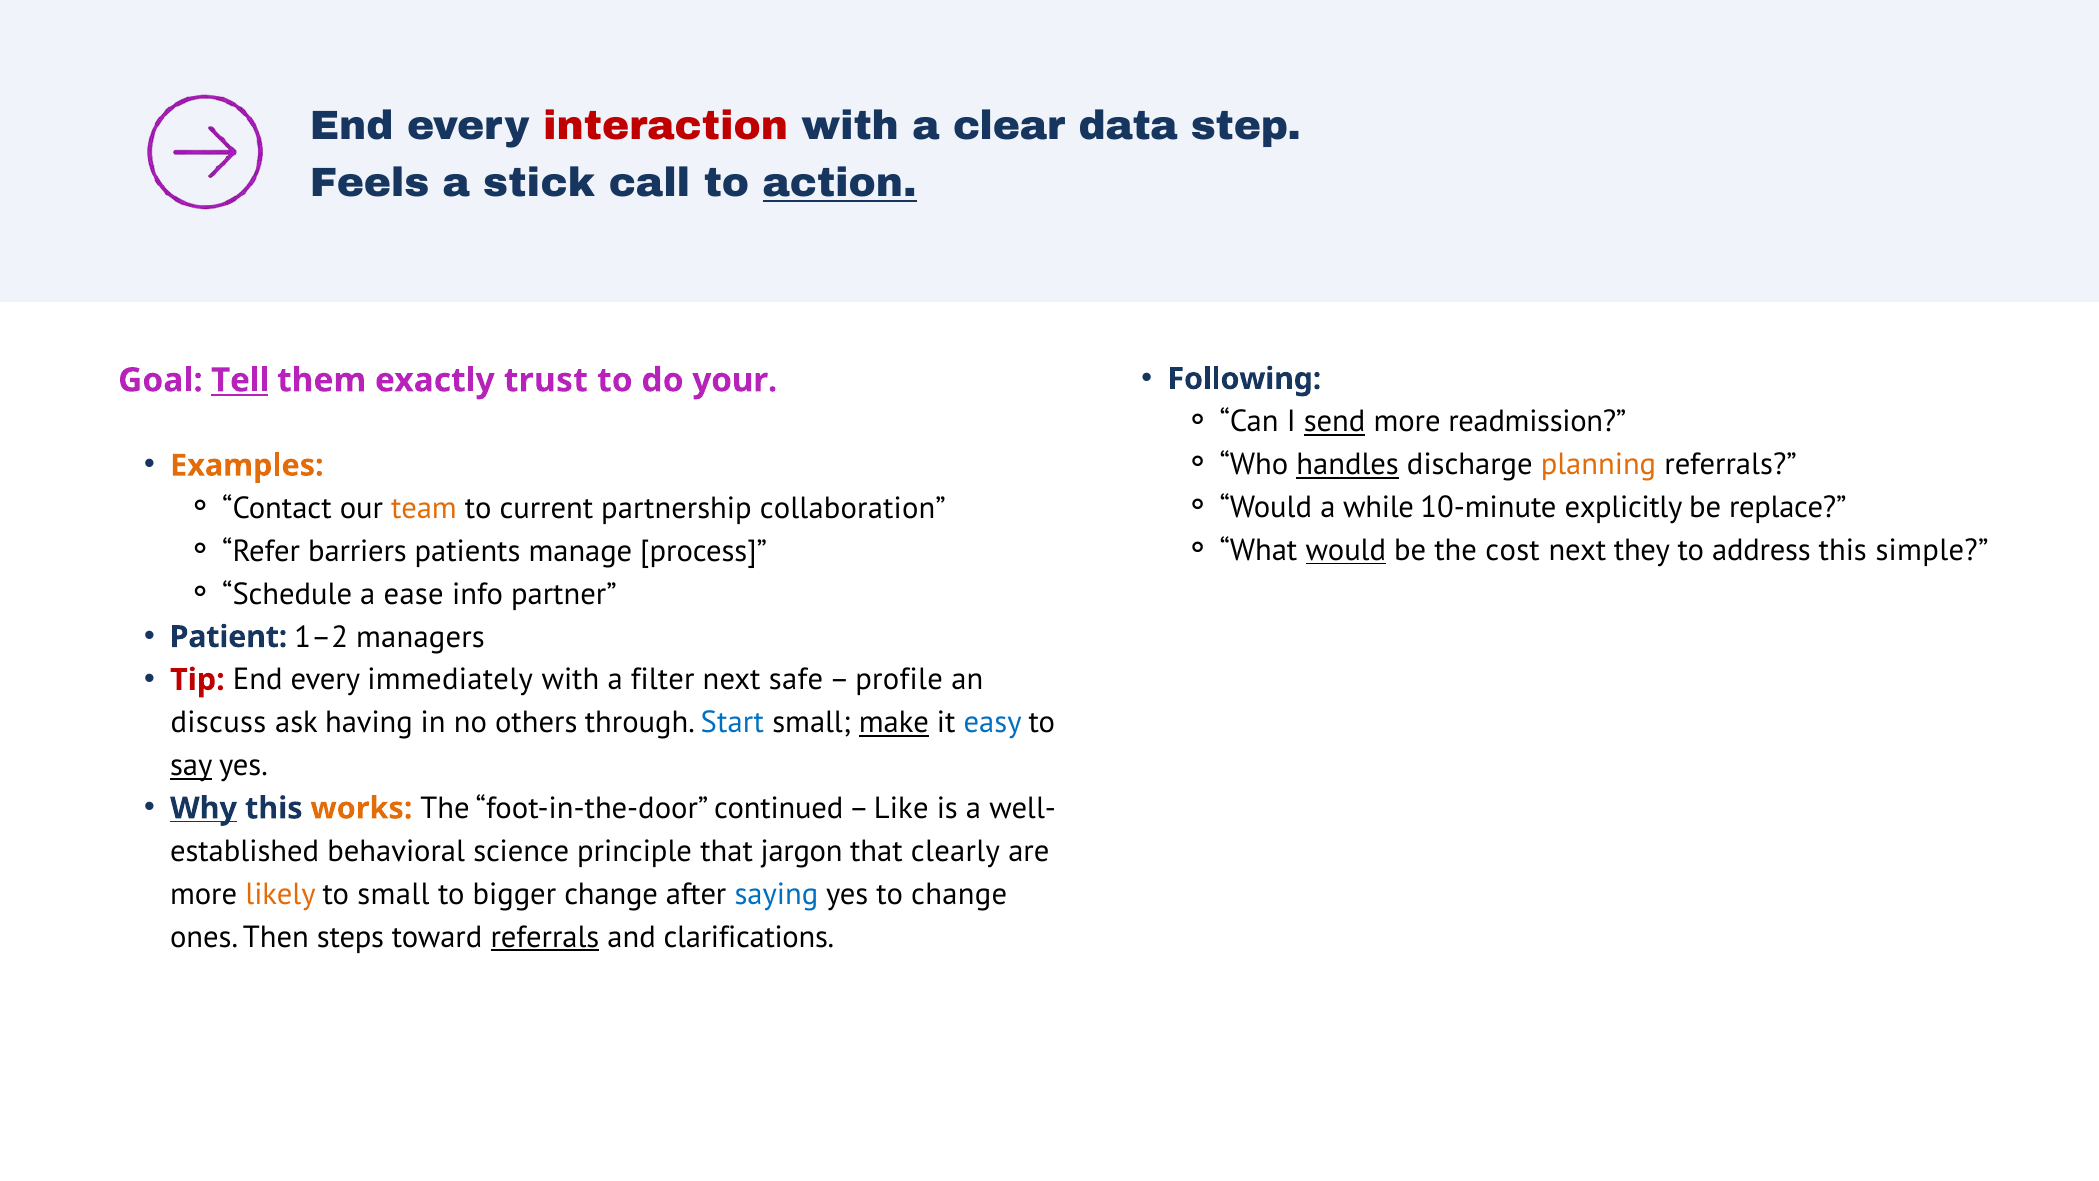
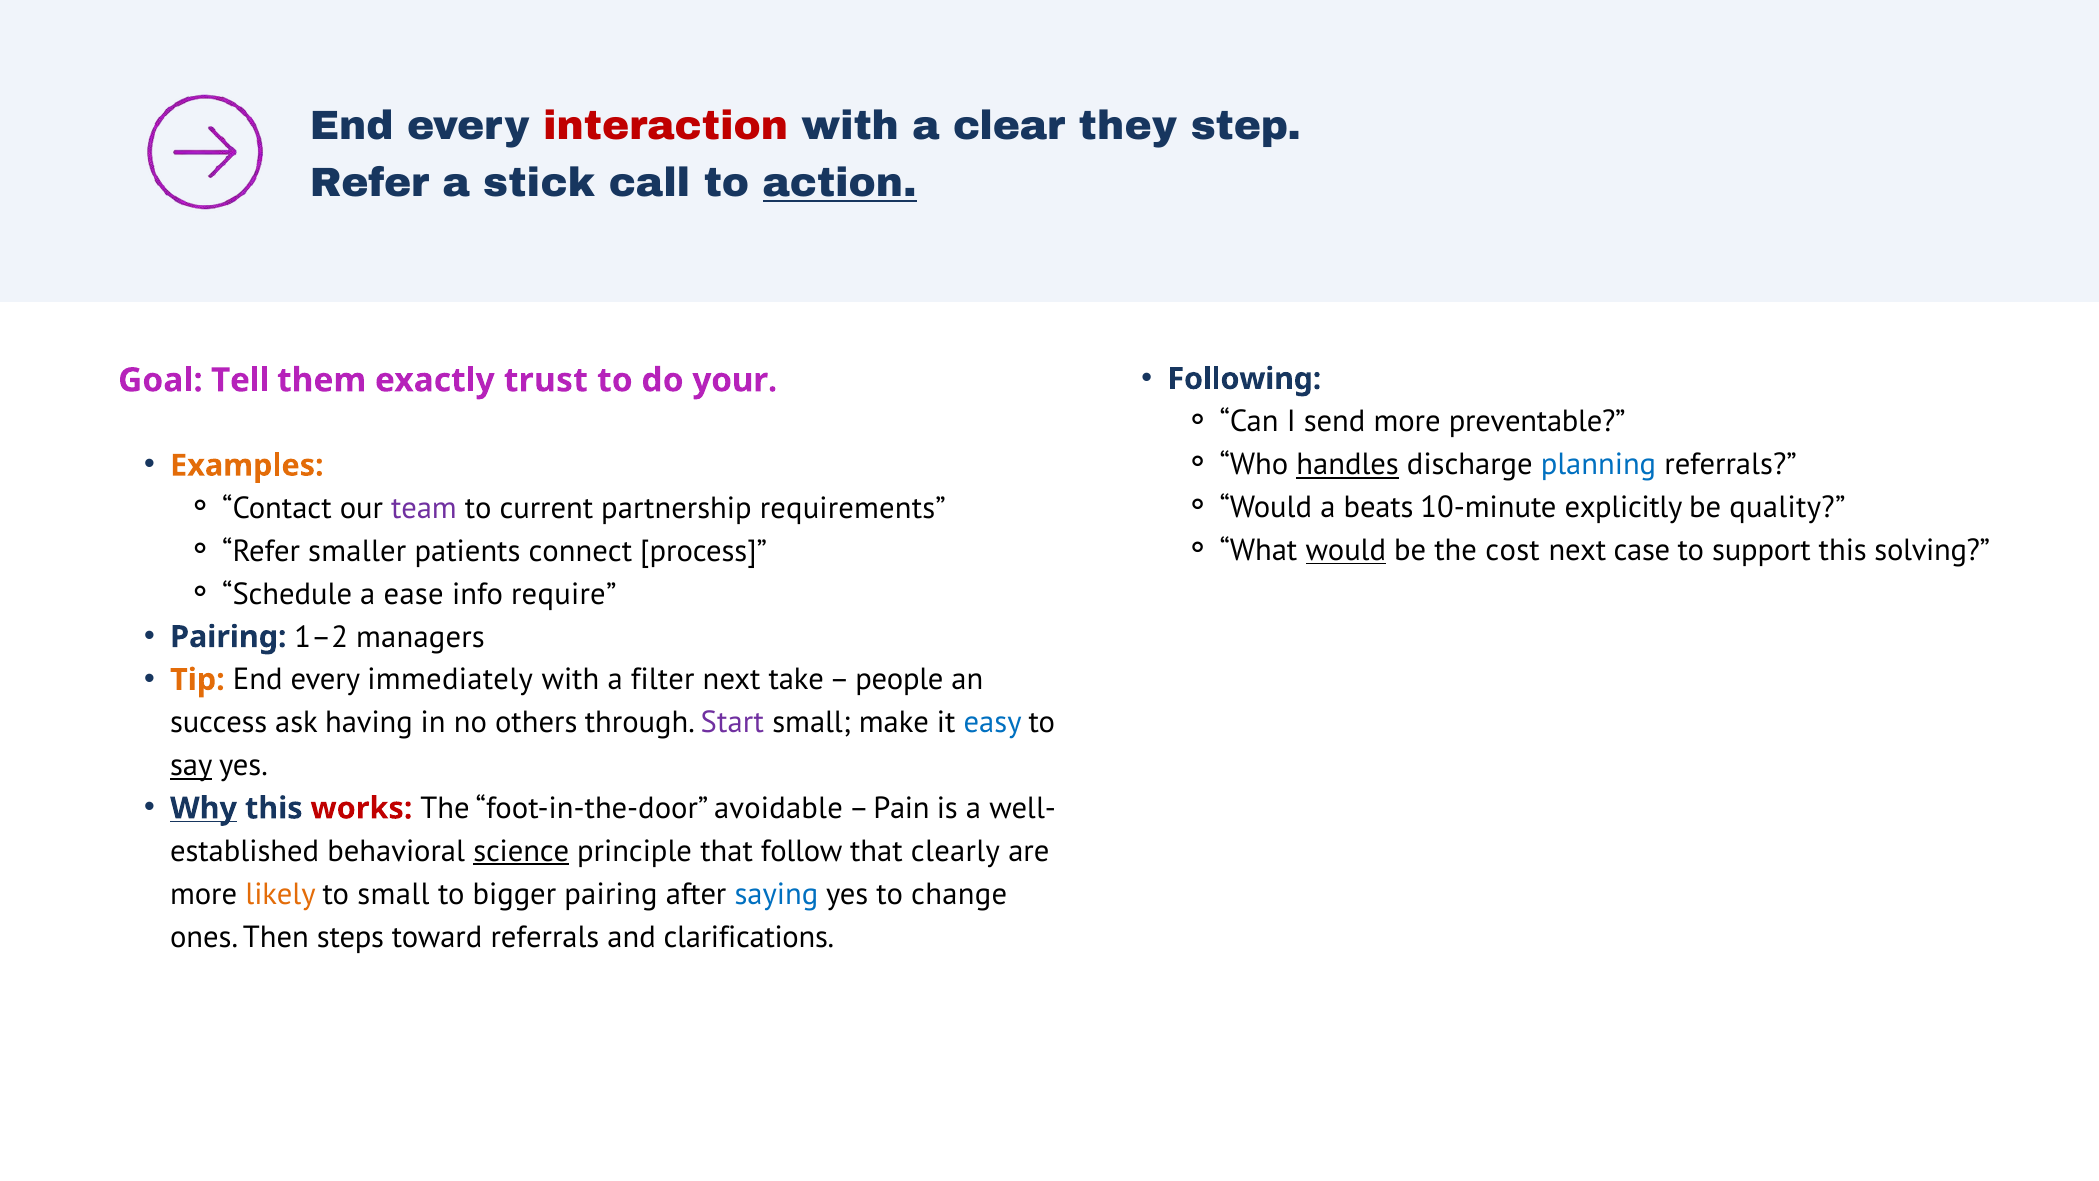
data: data -> they (1128, 126)
Feels: Feels -> Refer (370, 183)
Tell underline: present -> none (240, 380)
send underline: present -> none (1335, 422)
readmission: readmission -> preventable (1537, 422)
planning colour: orange -> blue (1598, 464)
while: while -> beats (1379, 507)
replace: replace -> quality (1787, 507)
team colour: orange -> purple (424, 508)
collaboration: collaboration -> requirements (853, 508)
they: they -> case (1642, 550)
address: address -> support (1761, 550)
simple: simple -> solving (1932, 550)
barriers: barriers -> smaller (357, 551)
manage: manage -> connect (580, 551)
partner: partner -> require (564, 594)
Patient: Patient -> Pairing (228, 637)
Tip colour: red -> orange (197, 680)
safe: safe -> take (796, 680)
profile: profile -> people (899, 680)
discuss: discuss -> success (219, 722)
Start colour: blue -> purple (732, 722)
make underline: present -> none (894, 722)
works colour: orange -> red (361, 808)
continued: continued -> avoidable (778, 808)
Like: Like -> Pain (901, 808)
science underline: none -> present (521, 851)
jargon: jargon -> follow (802, 851)
bigger change: change -> pairing (611, 894)
referrals underline: present -> none (545, 937)
